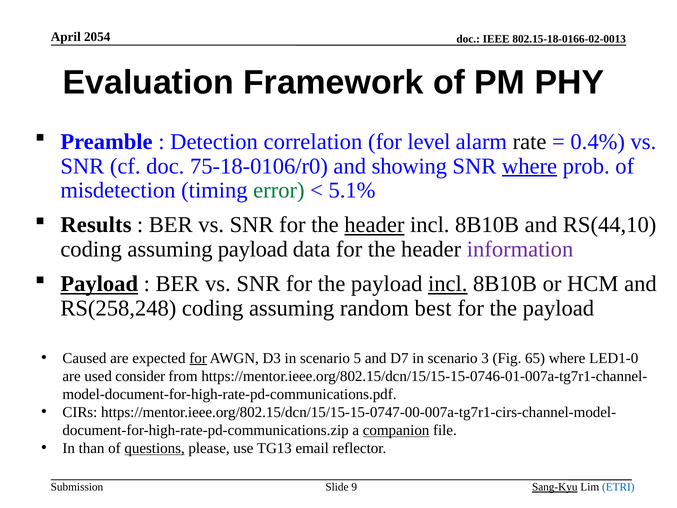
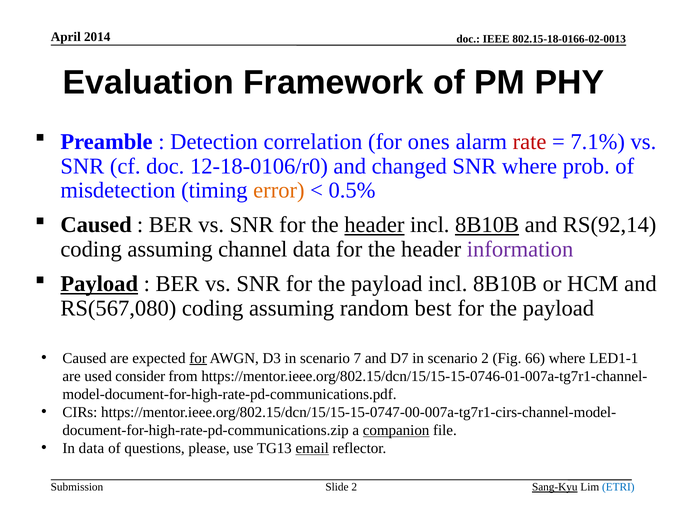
2054: 2054 -> 2014 (97, 37)
level: level -> ones (429, 142)
rate colour: black -> red (530, 142)
0.4%: 0.4% -> 7.1% (598, 142)
75-18-0106/r0: 75-18-0106/r0 -> 12-18-0106/r0 (259, 166)
showing: showing -> changed (409, 166)
where underline: present -> none (530, 166)
error colour: green -> orange (279, 190)
5.1%: 5.1% -> 0.5% (352, 190)
Results: Results -> Caused (96, 225)
8B10B underline: none -> present (487, 225)
RS(44,10: RS(44,10 -> RS(92,14 (610, 225)
assuming payload: payload -> channel (253, 249)
incl underline: present -> none (448, 284)
RS(258,248: RS(258,248 -> RS(567,080 (118, 308)
5: 5 -> 7 (357, 358)
scenario 3: 3 -> 2 (485, 358)
65: 65 -> 66 (535, 358)
LED1-0: LED1-0 -> LED1-1 (614, 358)
In than: than -> data (91, 448)
questions underline: present -> none (155, 448)
email underline: none -> present (312, 448)
Slide 9: 9 -> 2 (354, 487)
